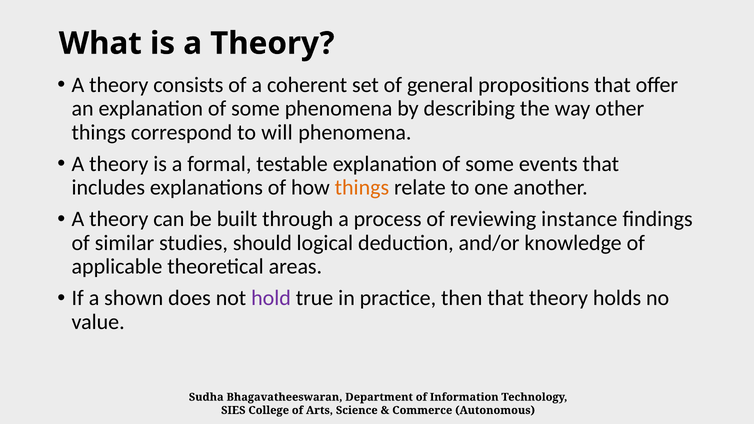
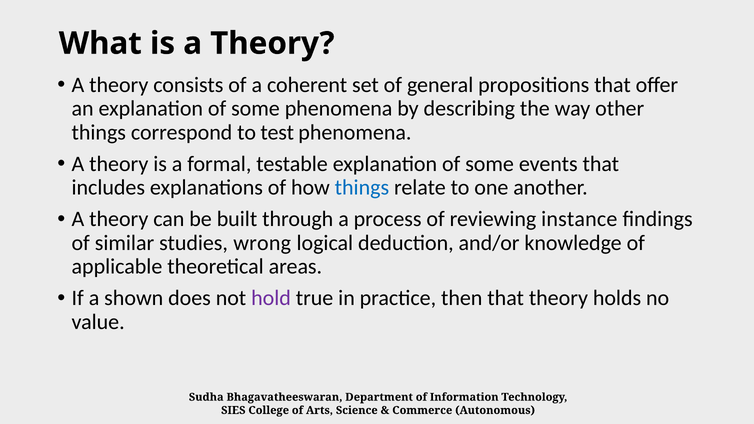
will: will -> test (277, 132)
things colour: orange -> blue (362, 188)
should: should -> wrong (262, 243)
